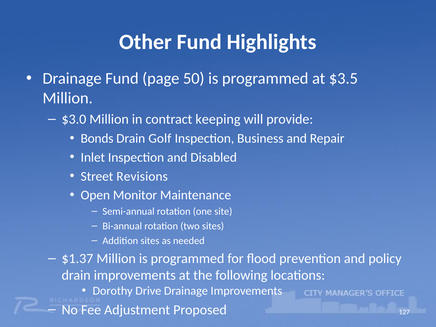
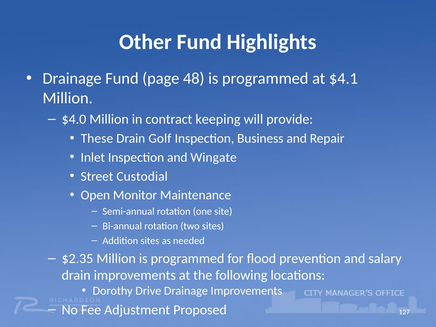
50: 50 -> 48 (194, 79)
$3.5: $3.5 -> $4.1 (343, 79)
$3.0: $3.0 -> $4.0 (74, 119)
Bonds: Bonds -> These (97, 139)
Disabled: Disabled -> Wingate (214, 157)
Revisions: Revisions -> Custodial (142, 176)
$1.37: $1.37 -> $2.35 (77, 259)
policy: policy -> salary (385, 259)
